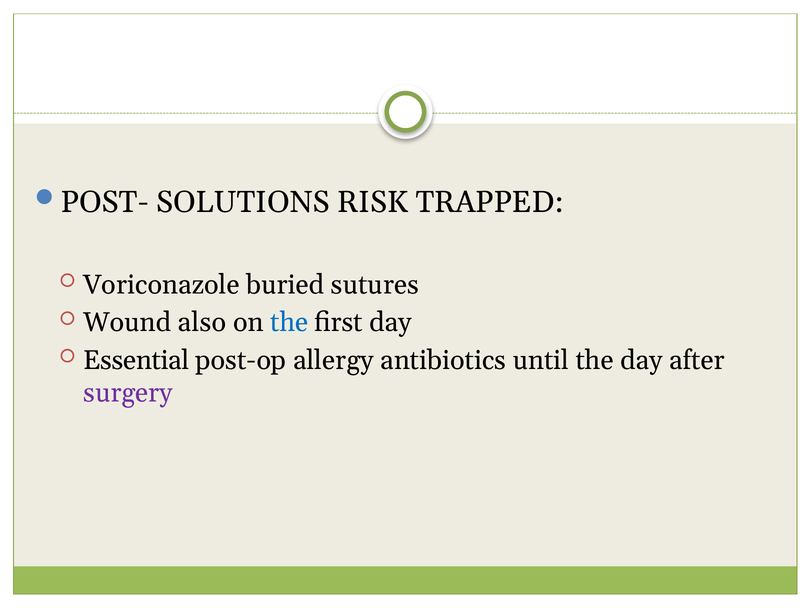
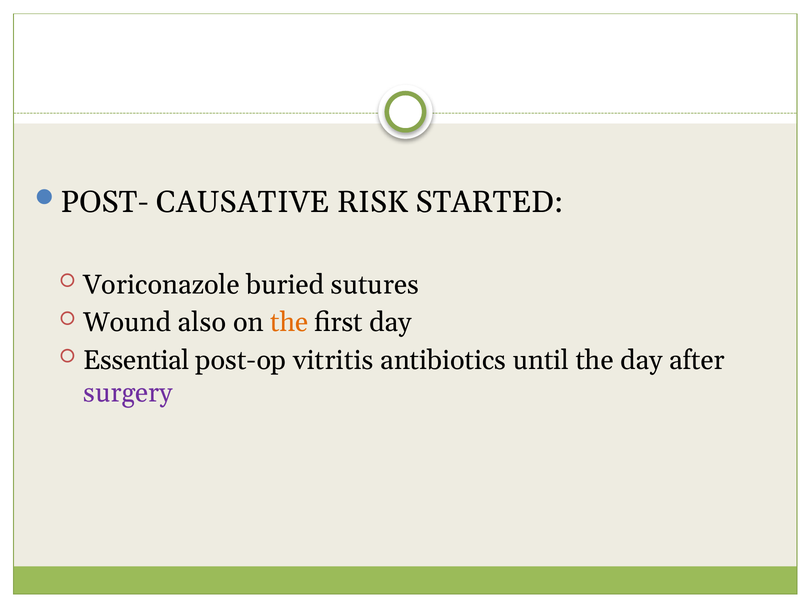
SOLUTIONS: SOLUTIONS -> CAUSATIVE (243, 202)
TRAPPED: TRAPPED -> STARTED (490, 202)
the colour: blue -> orange (289, 323)
allergy: allergy -> vitritis (333, 360)
